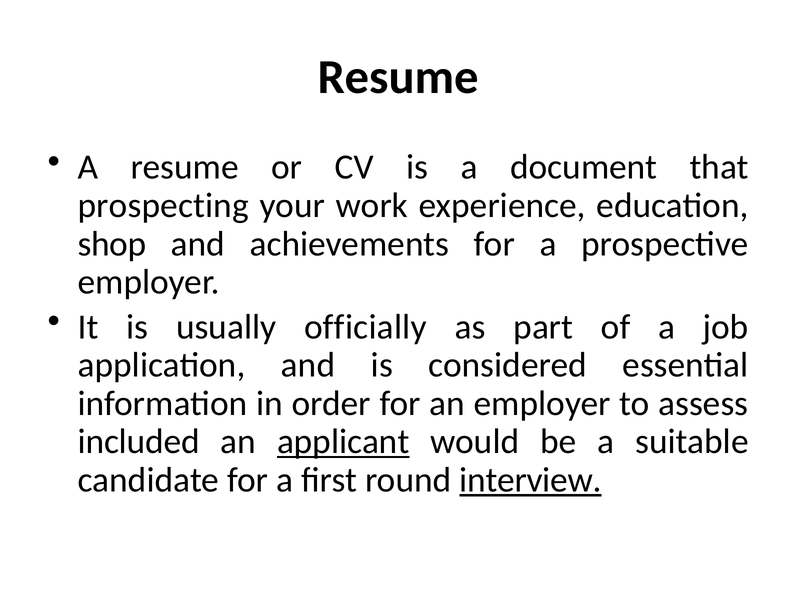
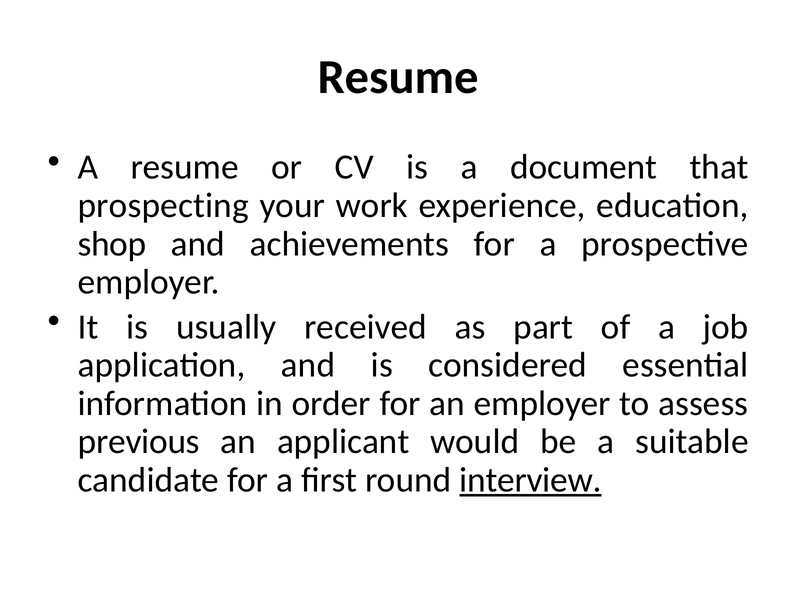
officially: officially -> received (366, 327)
included: included -> previous (139, 442)
applicant underline: present -> none (343, 442)
